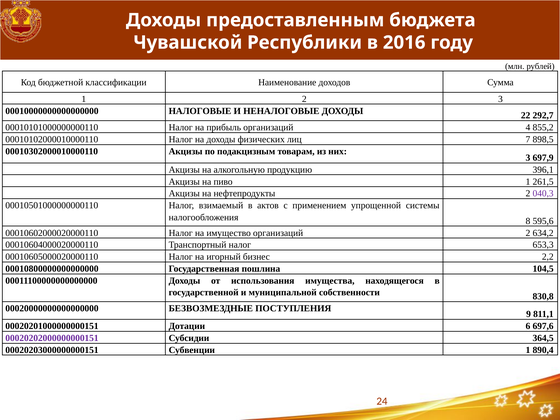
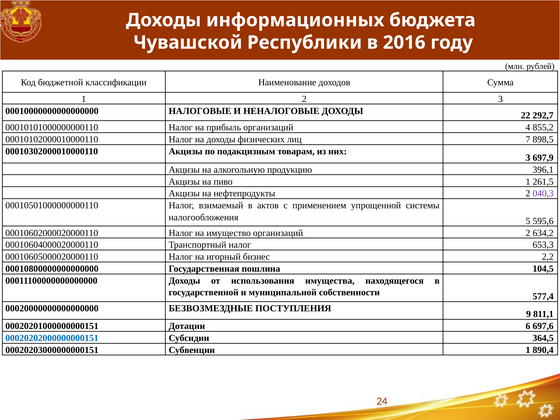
предоставленным: предоставленным -> информационных (295, 20)
8: 8 -> 5 (528, 221)
830,8: 830,8 -> 577,4 (543, 297)
00020202000000000151 colour: purple -> blue (52, 338)
